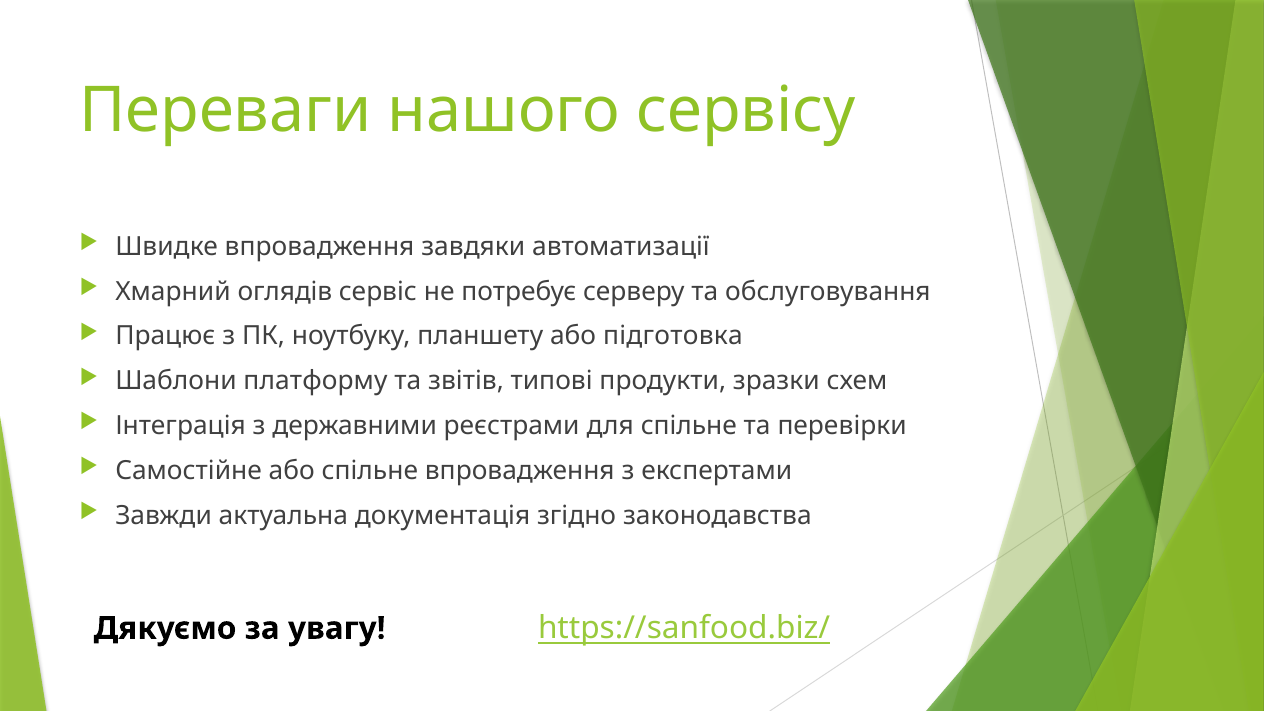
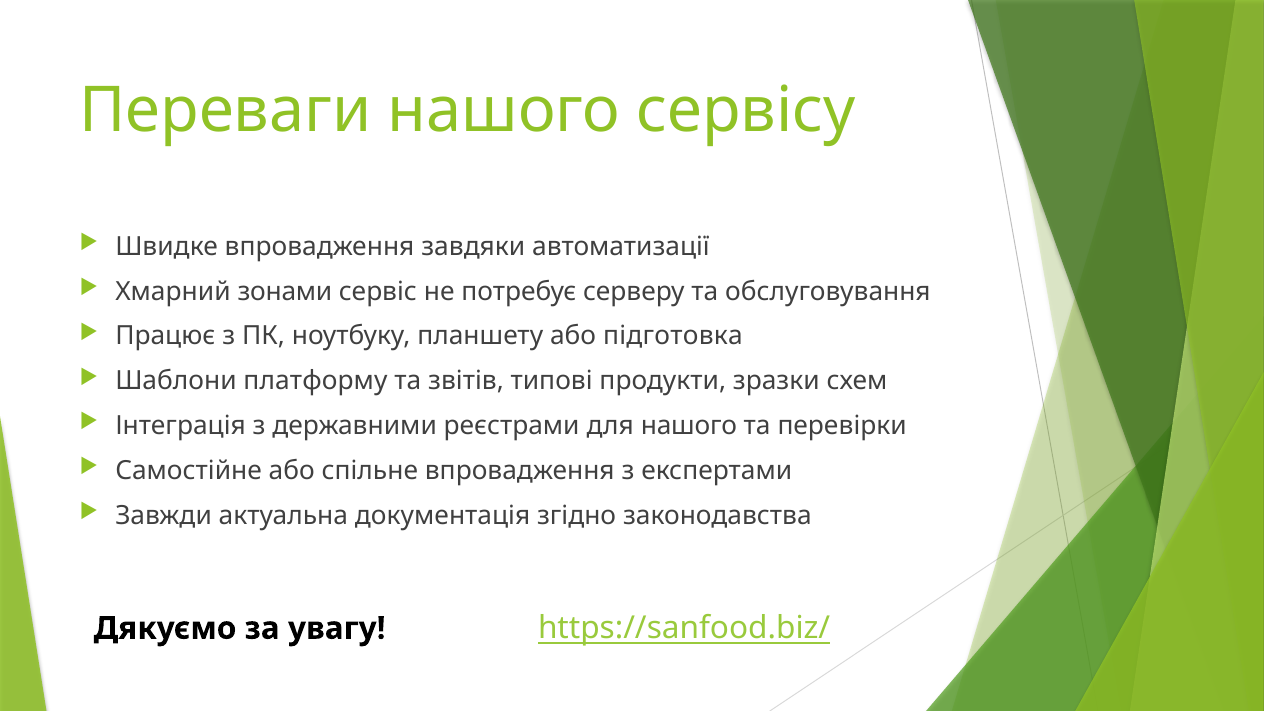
оглядів: оглядів -> зонами (285, 291)
для спільне: спільне -> нашого (689, 426)
